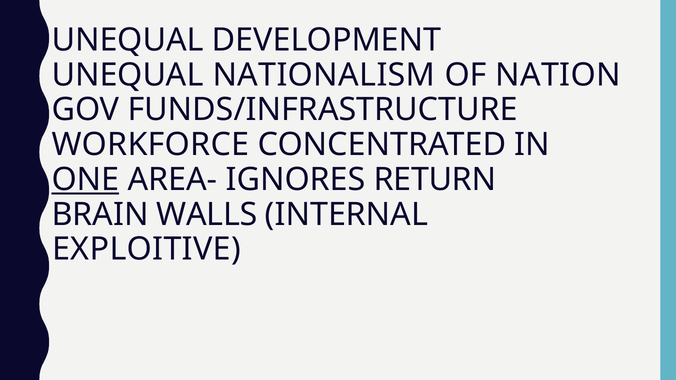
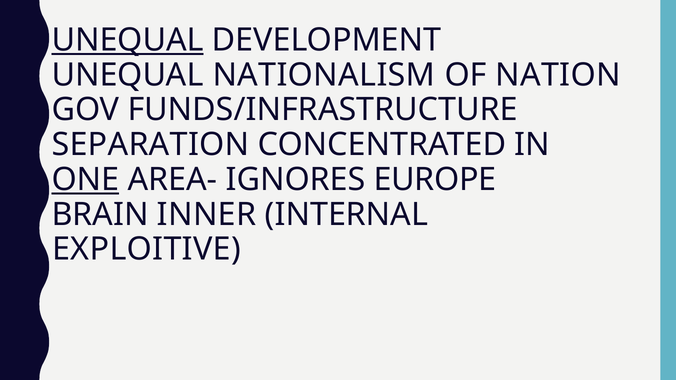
UNEQUAL underline: none -> present (128, 40)
WORKFORCE: WORKFORCE -> SEPARATION (150, 145)
RETURN: RETURN -> EUROPE (435, 180)
WALLS: WALLS -> INNER (207, 215)
